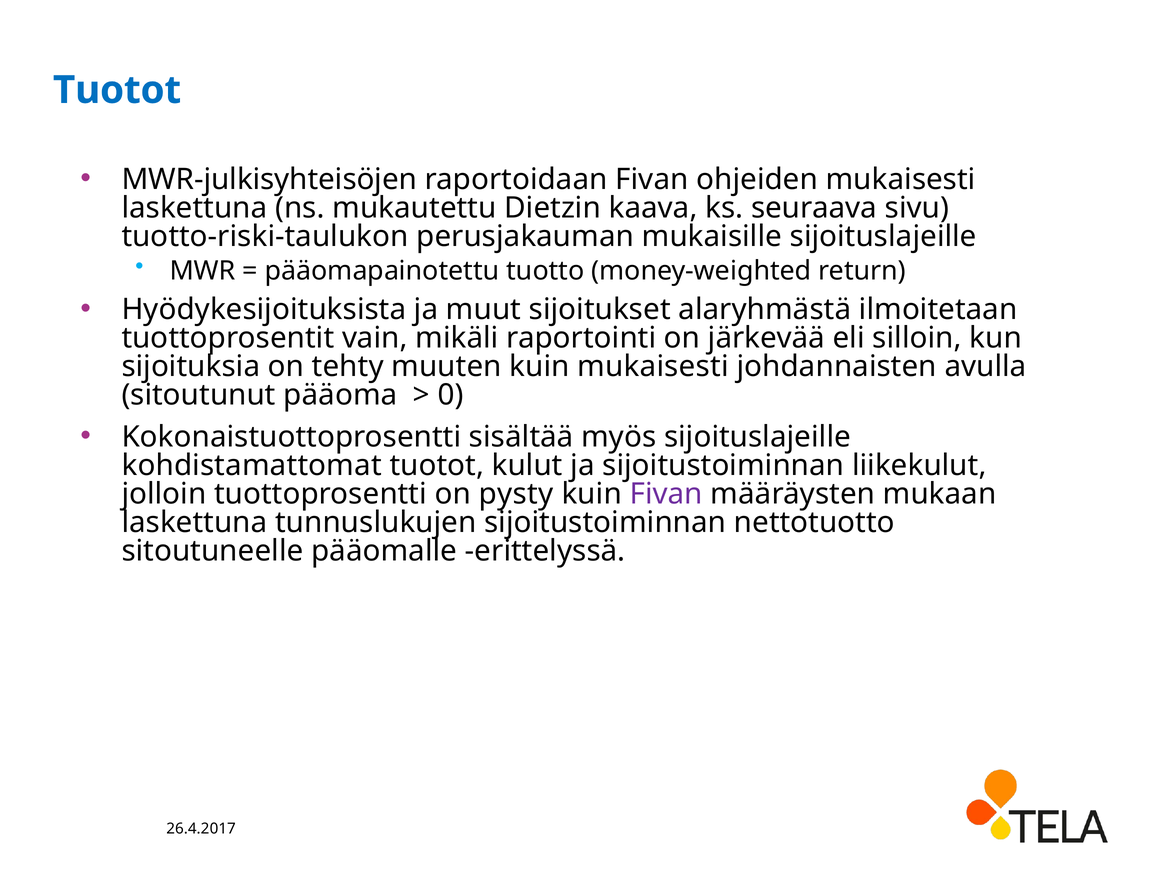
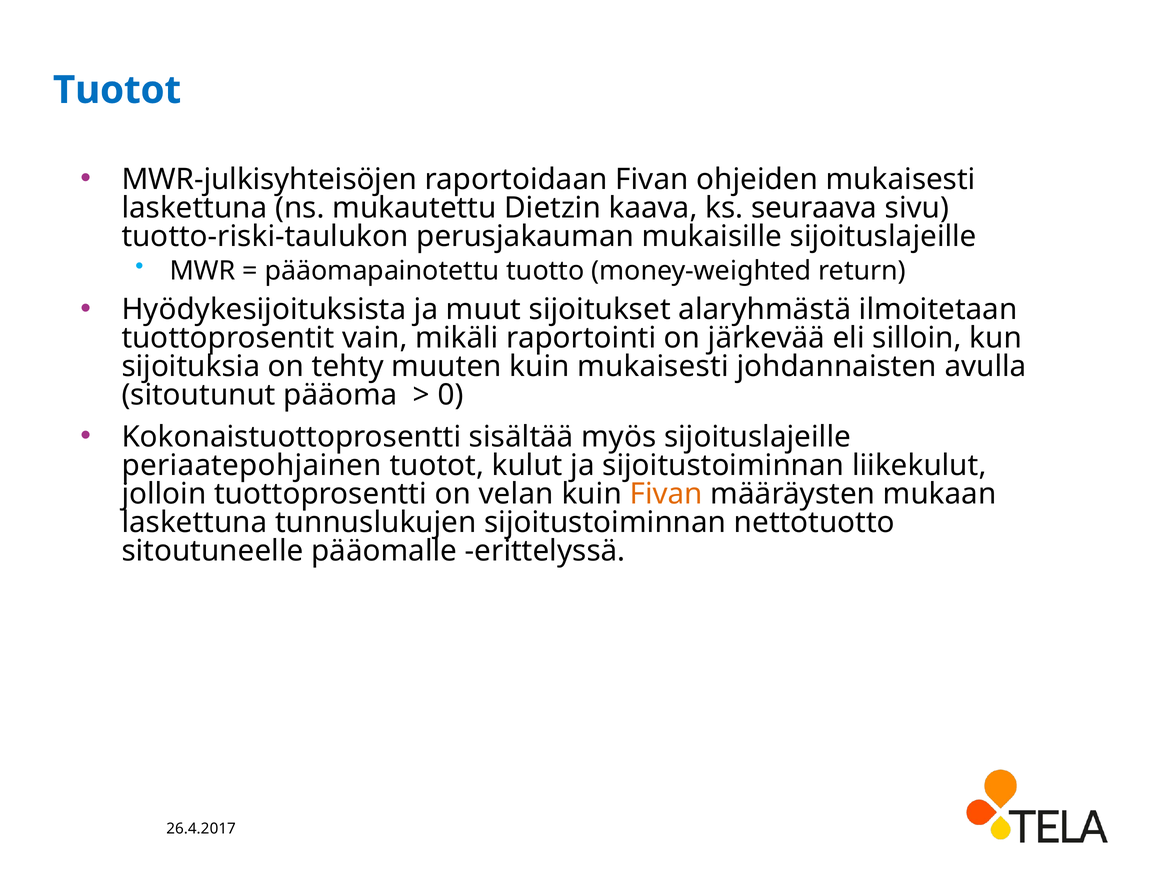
kohdistamattomat: kohdistamattomat -> periaatepohjainen (252, 465)
pysty: pysty -> velan (516, 494)
Fivan colour: purple -> orange (666, 494)
